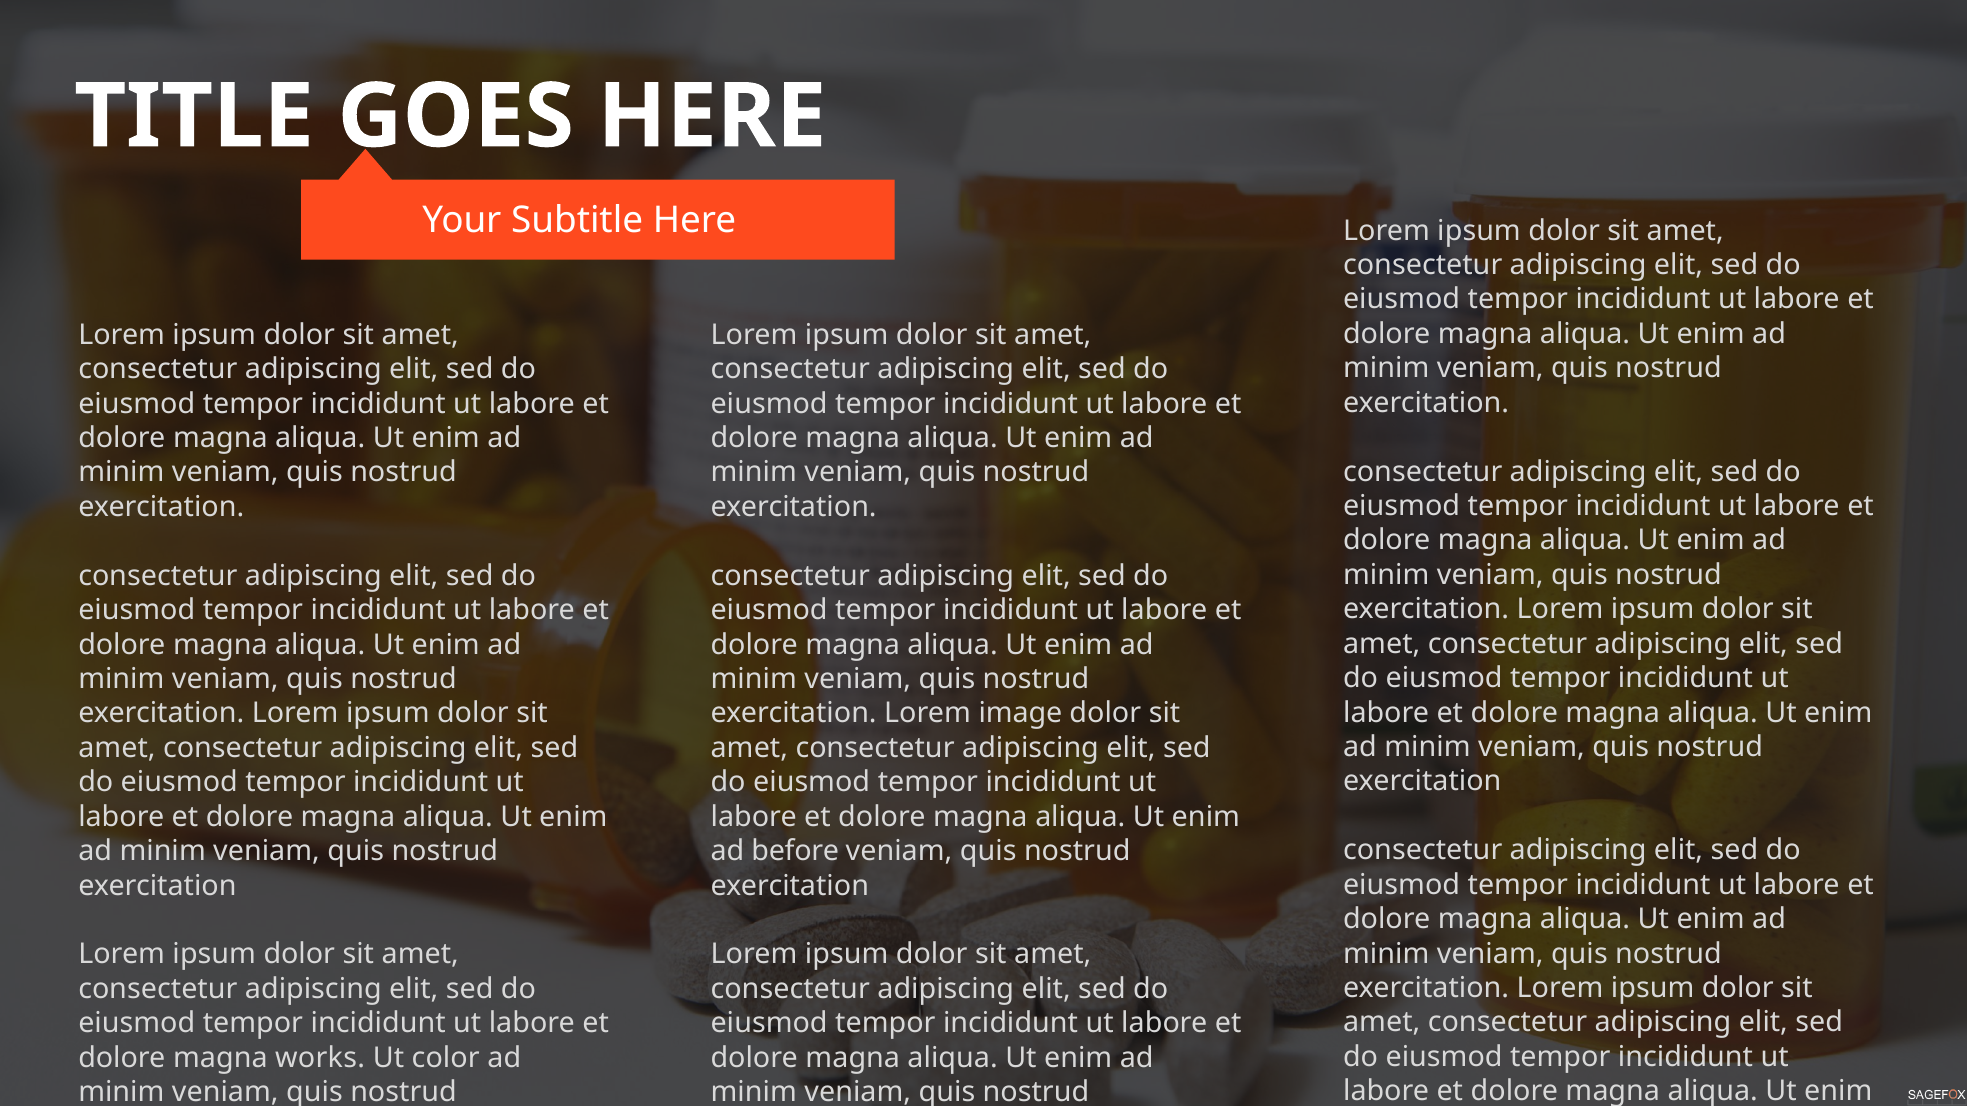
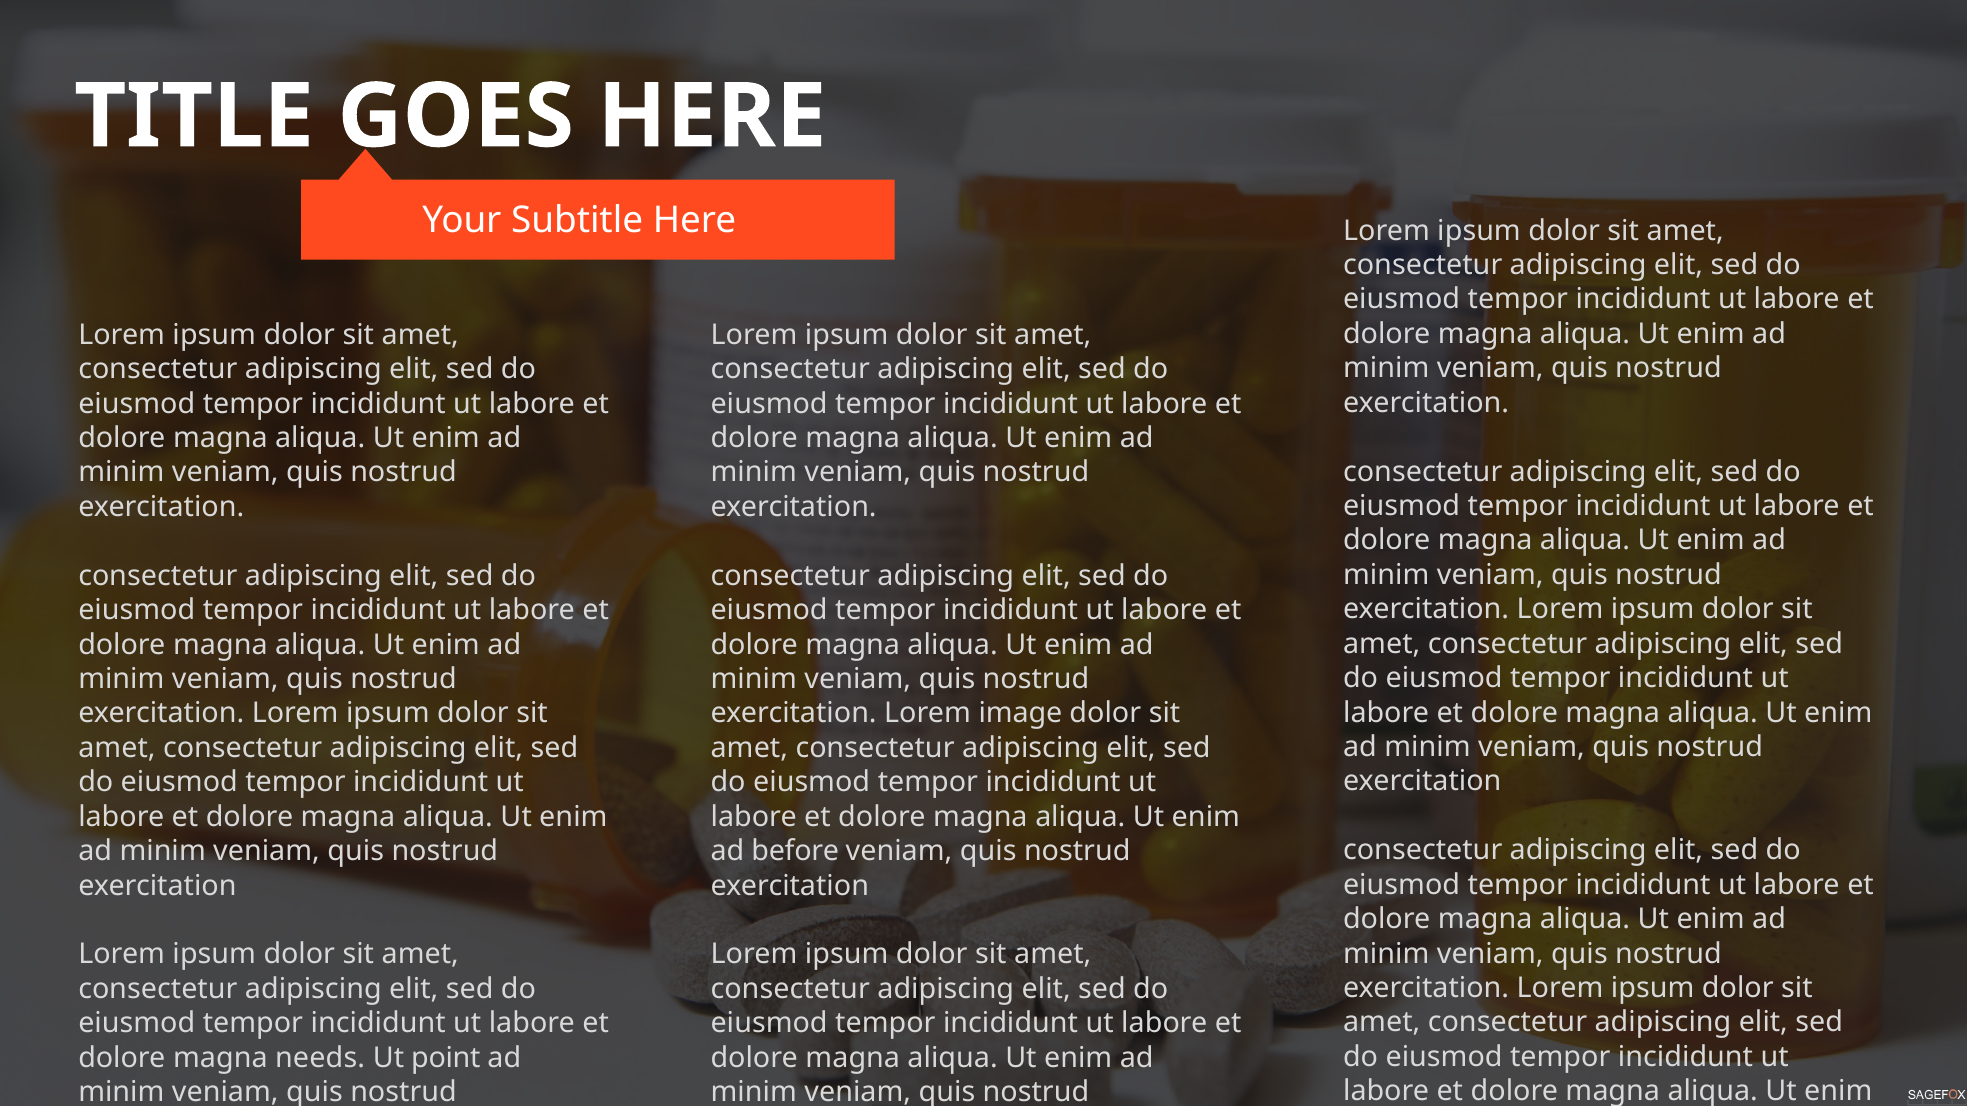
works: works -> needs (320, 1058)
color: color -> point (446, 1058)
